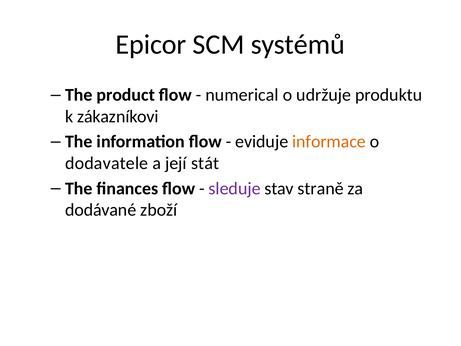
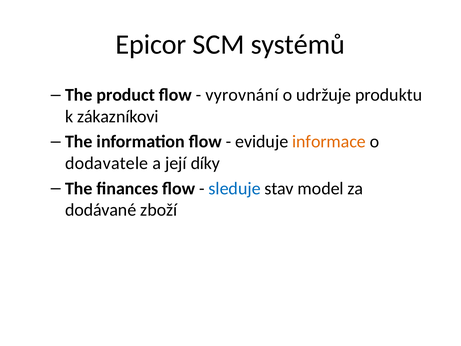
numerical: numerical -> vyrovnání (242, 95)
stát: stát -> díky (205, 163)
sleduje colour: purple -> blue (235, 188)
straně: straně -> model (321, 188)
